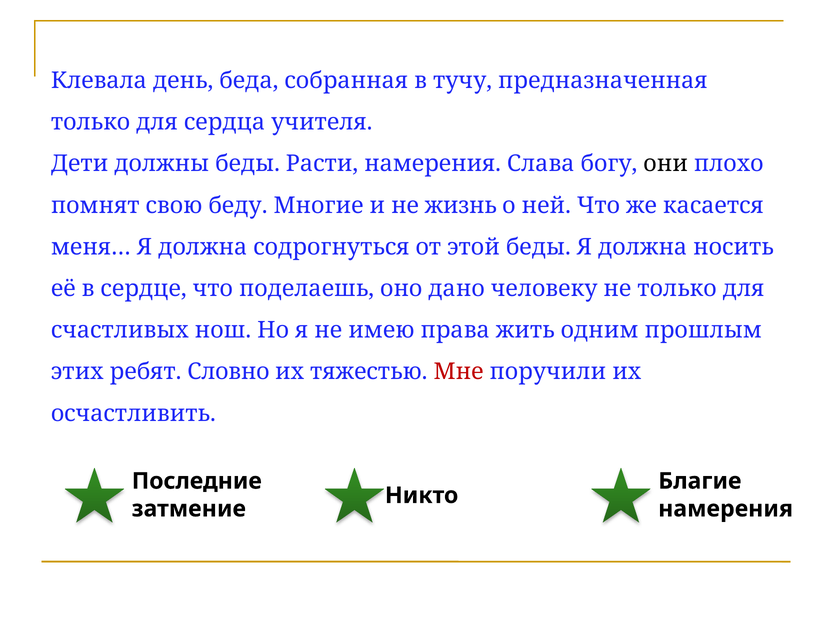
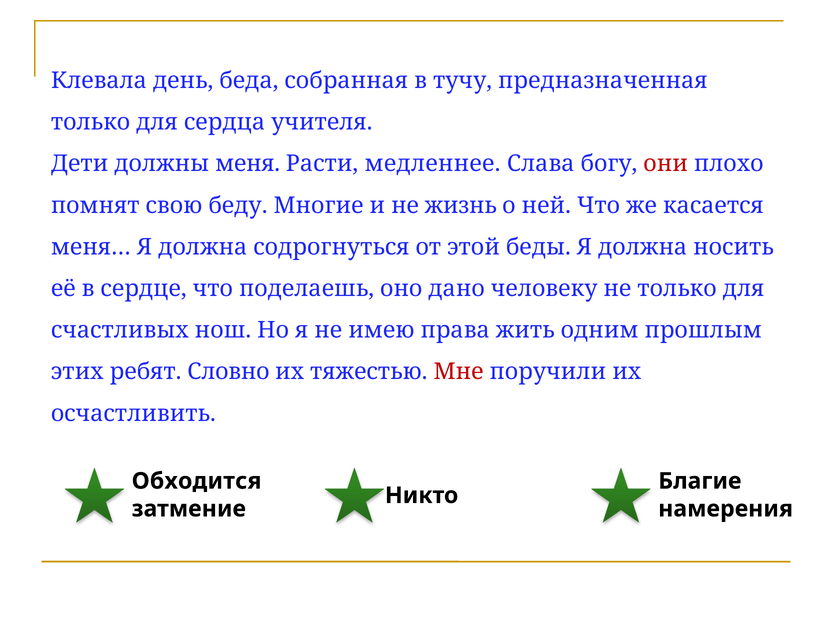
должны беды: беды -> меня (248, 164)
Расти намерения: намерения -> медленнее (433, 164)
они colour: black -> red (666, 164)
Последние: Последние -> Обходится (197, 481)
